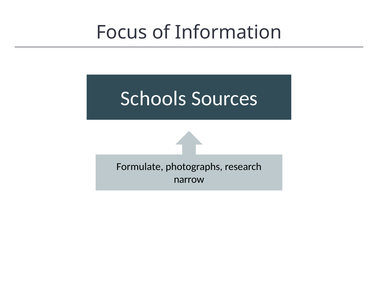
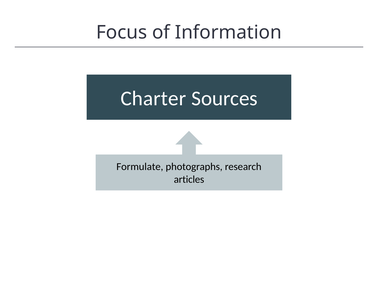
Schools: Schools -> Charter (153, 99)
narrow: narrow -> articles (189, 180)
